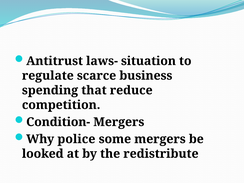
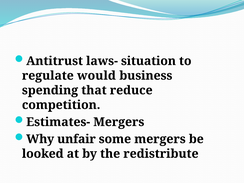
scarce: scarce -> would (96, 76)
Condition-: Condition- -> Estimates- (58, 122)
police: police -> unfair (76, 139)
